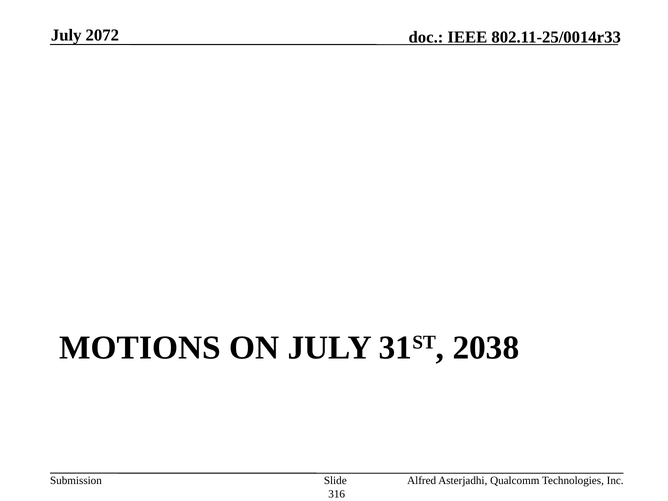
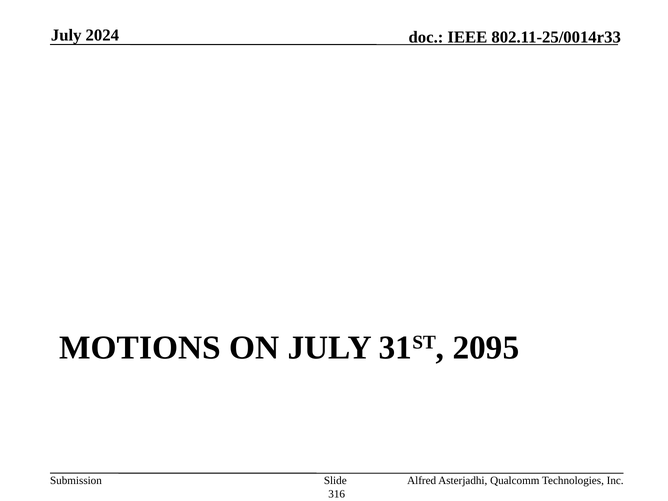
2072: 2072 -> 2024 (102, 35)
2038: 2038 -> 2095 (486, 348)
